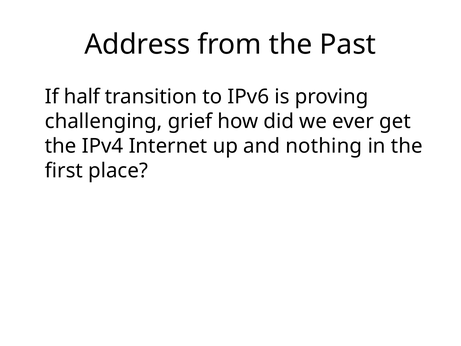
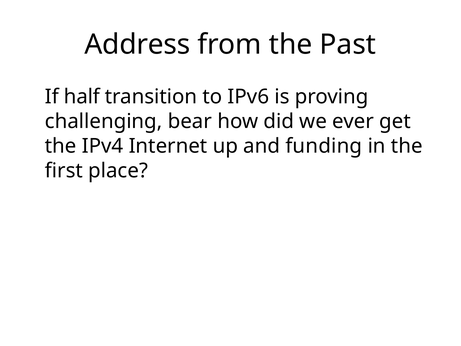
grief: grief -> bear (190, 121)
nothing: nothing -> funding (324, 146)
